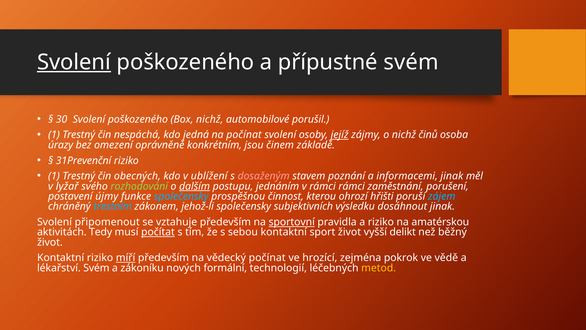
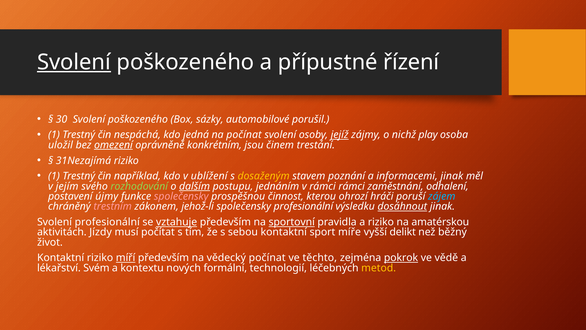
přípustné svém: svém -> řízení (411, 62)
Box nichž: nichž -> sázky (210, 119)
činů: činů -> play (428, 135)
úrazy: úrazy -> uložil (61, 145)
omezení underline: none -> present (113, 145)
základě: základě -> trestání (316, 145)
31Prevenční: 31Prevenční -> 31Nezajímá (83, 160)
obecných: obecných -> například (137, 176)
dosaženým colour: pink -> yellow (264, 176)
lyžař: lyžař -> jejím (67, 186)
porušení: porušení -> odhalení (447, 186)
společensky colour: light blue -> pink (181, 196)
hřišti: hřišti -> hráči (382, 196)
trestním colour: light blue -> pink (113, 206)
společensky subjektivních: subjektivních -> profesionální (303, 206)
dosáhnout underline: none -> present (402, 206)
Svolení připomenout: připomenout -> profesionální (107, 222)
vztahuje underline: none -> present (177, 222)
Tedy: Tedy -> Jízdy (101, 232)
počítat underline: present -> none (158, 232)
sport život: život -> míře (350, 232)
hrozící: hrozící -> těchto (320, 258)
pokrok underline: none -> present (401, 258)
zákoníku: zákoníku -> kontextu (142, 268)
